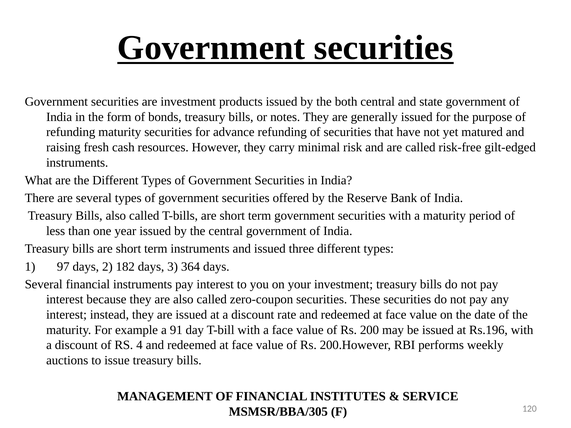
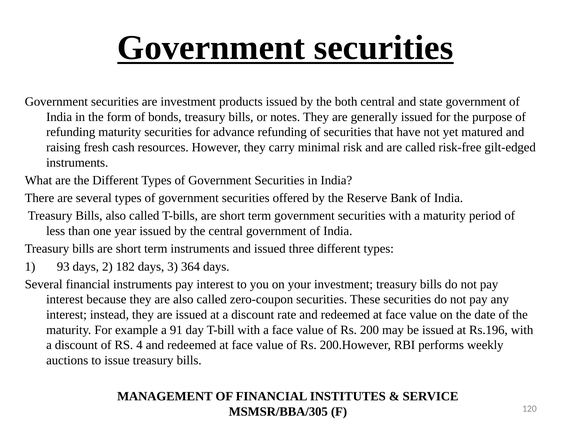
97: 97 -> 93 (63, 267)
